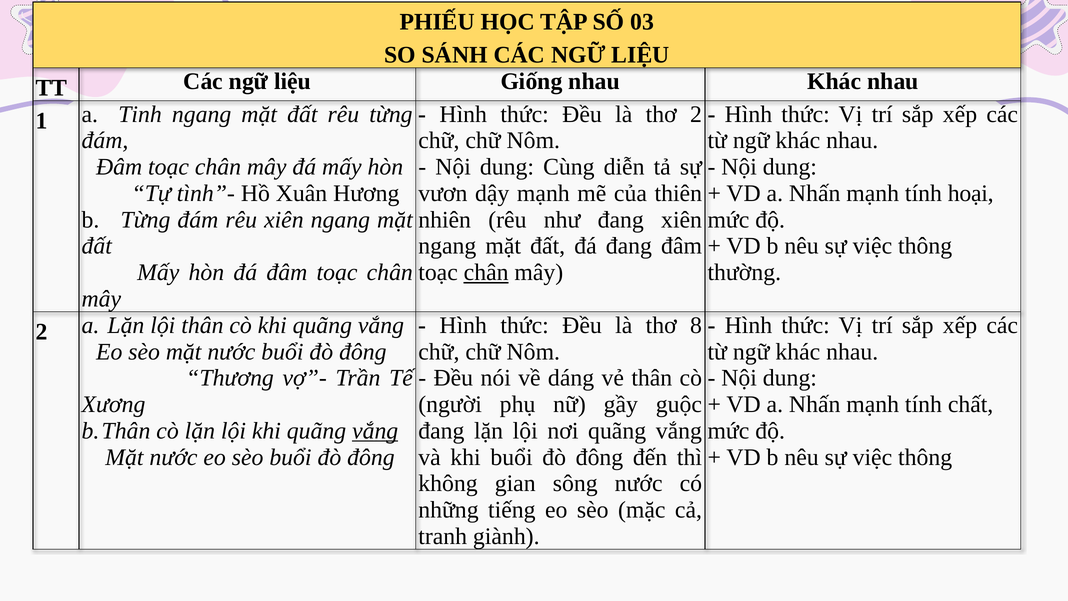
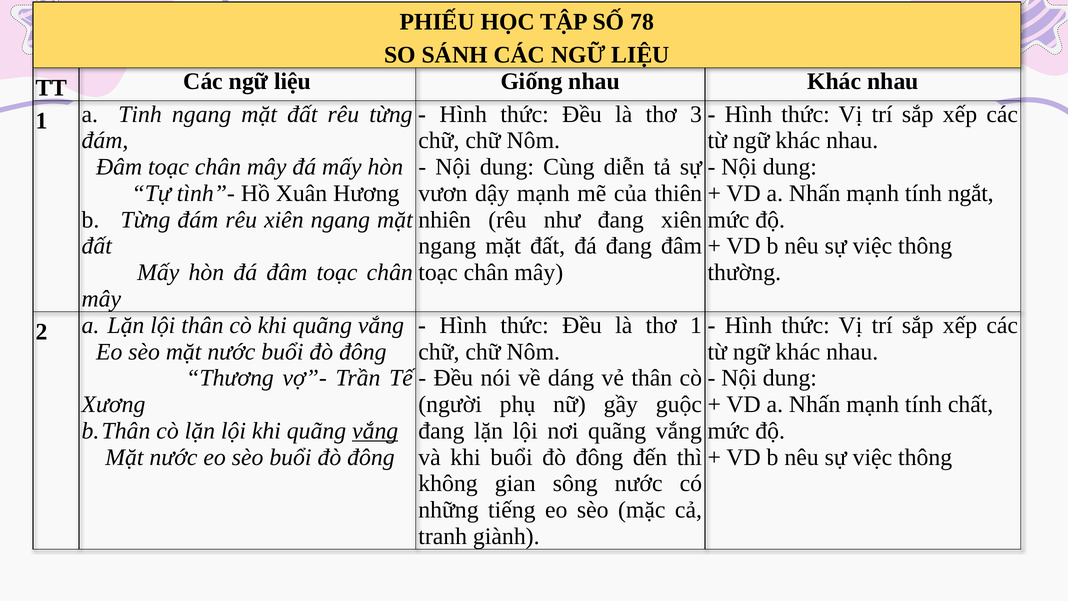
03: 03 -> 78 (642, 22)
thơ 2: 2 -> 3 (696, 114)
hoại: hoại -> ngắt (971, 193)
chân underline: present -> none (486, 272)
thơ 8: 8 -> 1 (696, 325)
